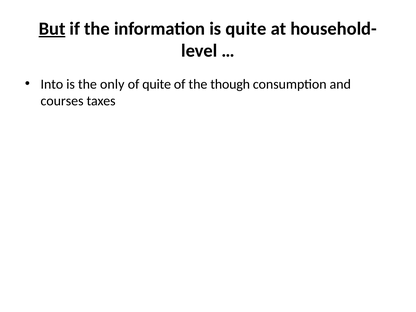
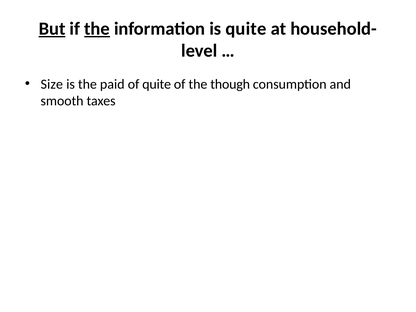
the underline: none -> present (97, 29)
Into: Into -> Size (52, 84)
only: only -> paid (112, 84)
courses: courses -> smooth (62, 101)
